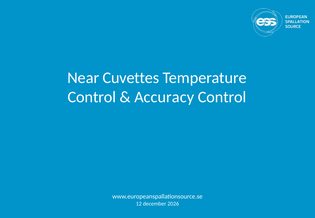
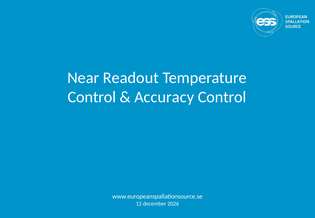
Cuvettes: Cuvettes -> Readout (131, 78)
